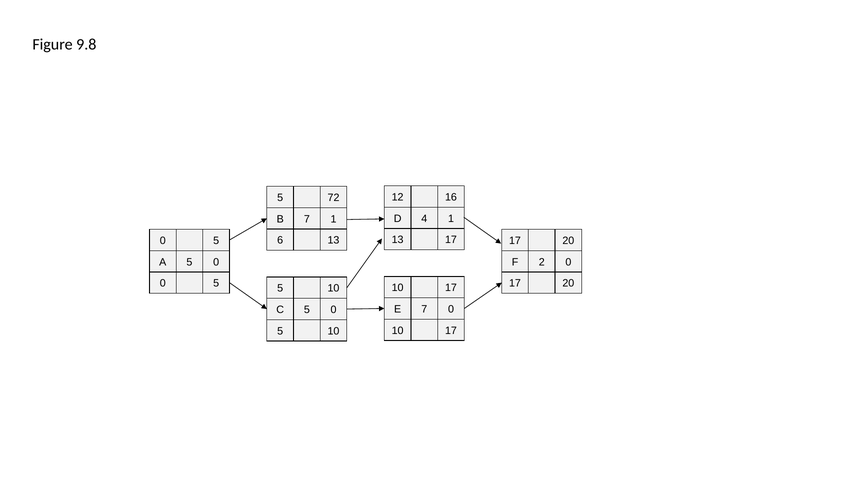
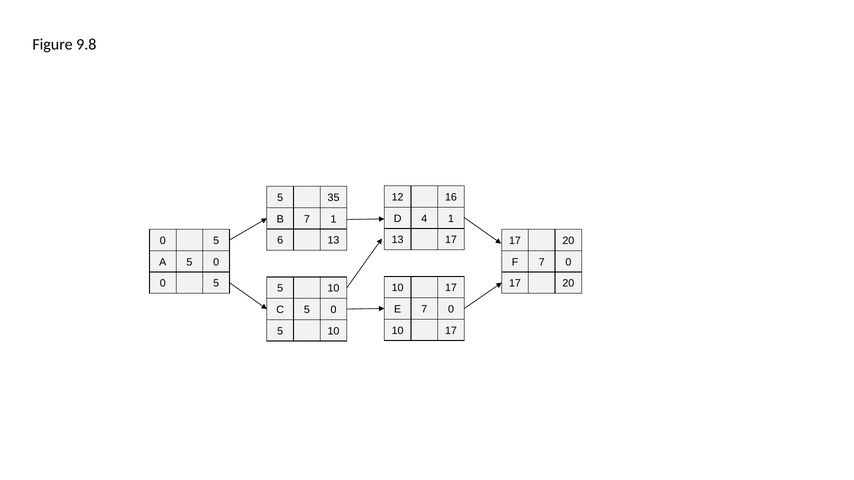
72: 72 -> 35 (334, 198)
F 2: 2 -> 7 (542, 262)
